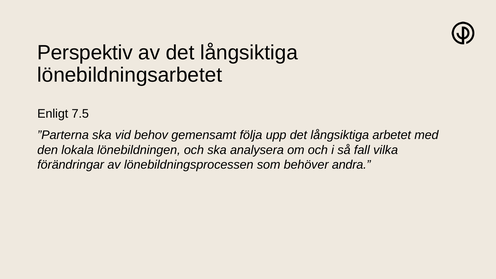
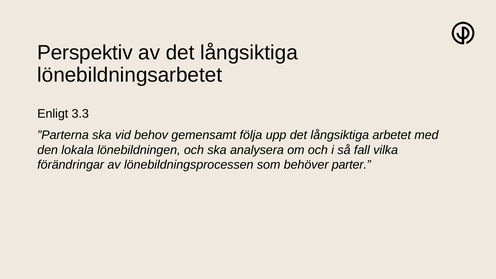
7.5: 7.5 -> 3.3 (80, 114)
andra: andra -> parter (351, 165)
